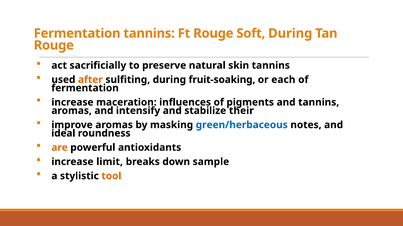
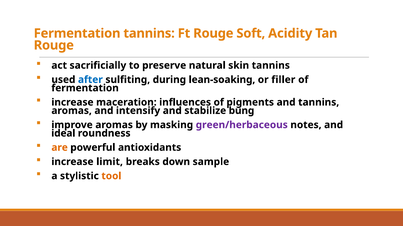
Soft During: During -> Acidity (290, 33)
after colour: orange -> blue (90, 80)
fruit-soaking: fruit-soaking -> lean-soaking (222, 80)
each: each -> filler (283, 80)
their: their -> bung (242, 111)
green/herbaceous colour: blue -> purple (242, 125)
